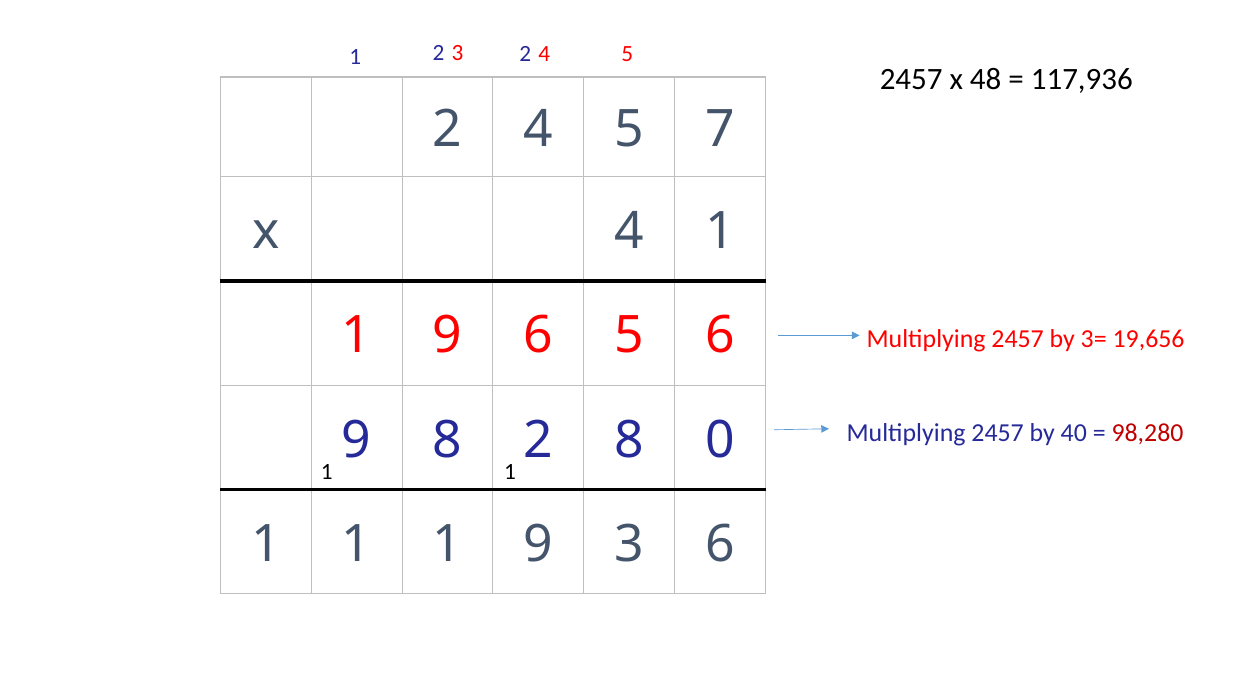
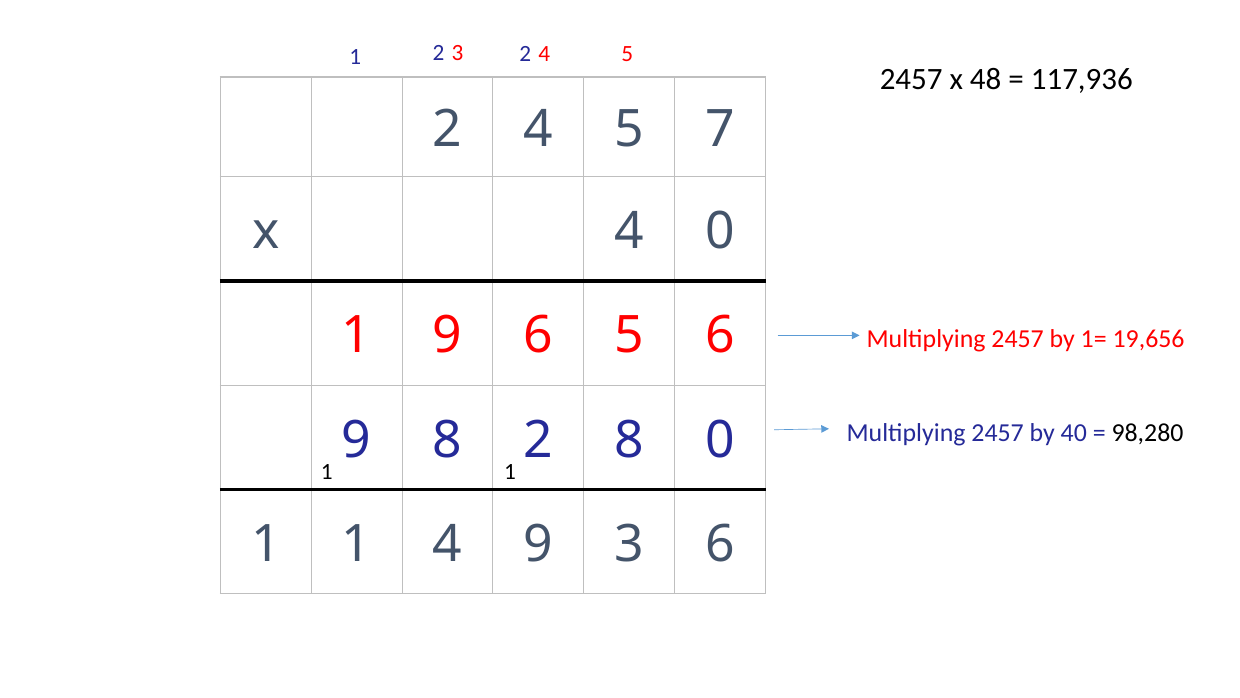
4 1: 1 -> 0 (720, 231)
3=: 3= -> 1= (1094, 338)
98,280 colour: red -> black (1147, 433)
1: 1 -> 4 (448, 544)
